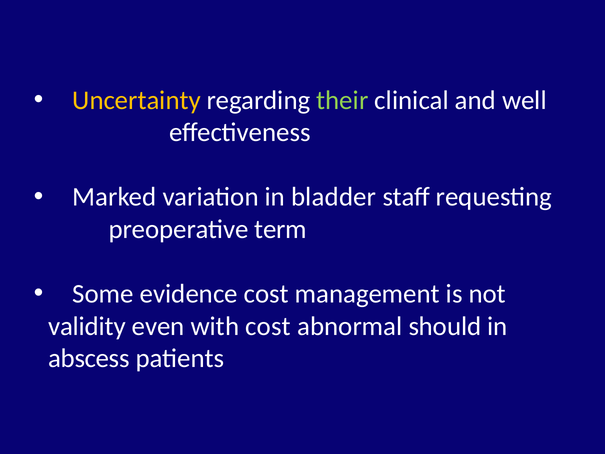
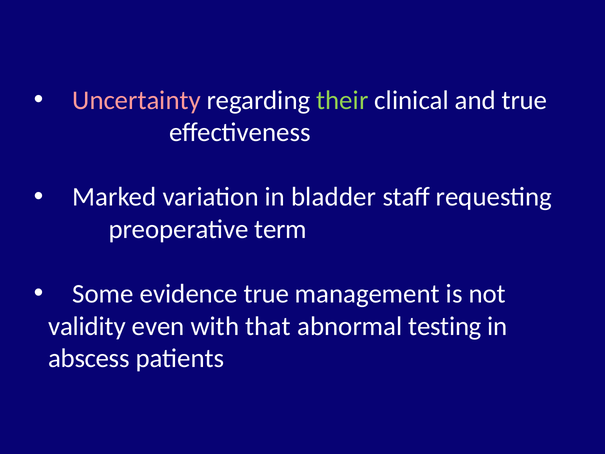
Uncertainty colour: yellow -> pink (137, 100)
and well: well -> true (524, 100)
evidence cost: cost -> true (266, 294)
with cost: cost -> that (268, 326)
should: should -> testing (445, 326)
